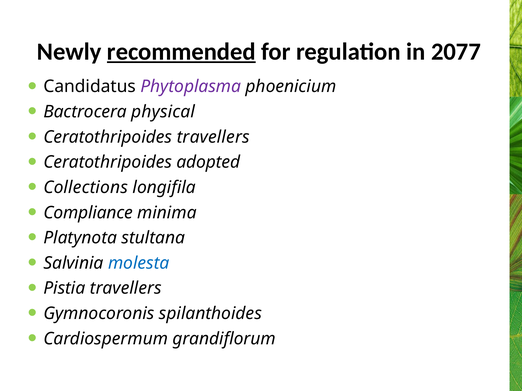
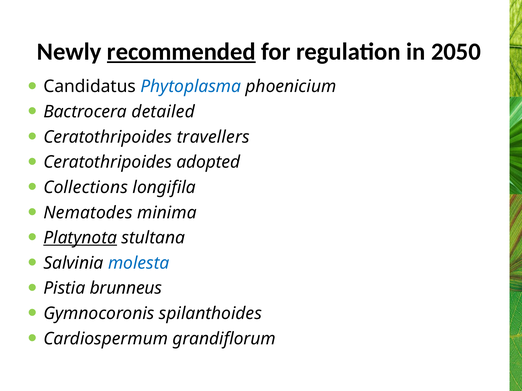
2077: 2077 -> 2050 (456, 52)
Phytoplasma colour: purple -> blue (191, 87)
physical: physical -> detailed (163, 112)
Compliance: Compliance -> Nematodes (88, 213)
Platynota underline: none -> present (80, 238)
Pistia travellers: travellers -> brunneus (126, 289)
